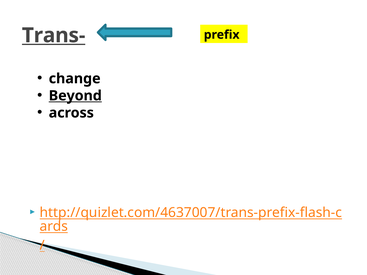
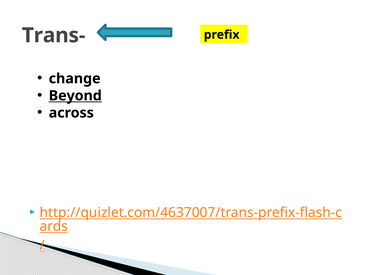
Trans- underline: present -> none (54, 35)
